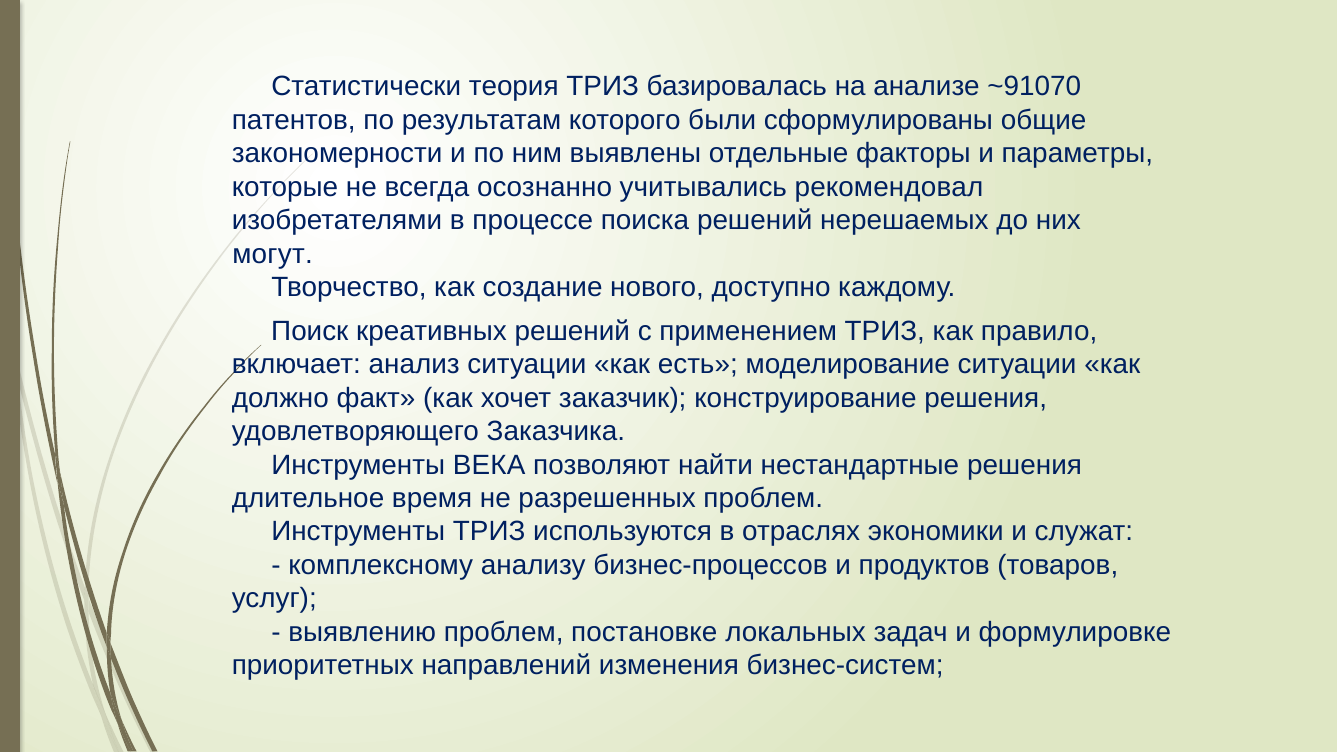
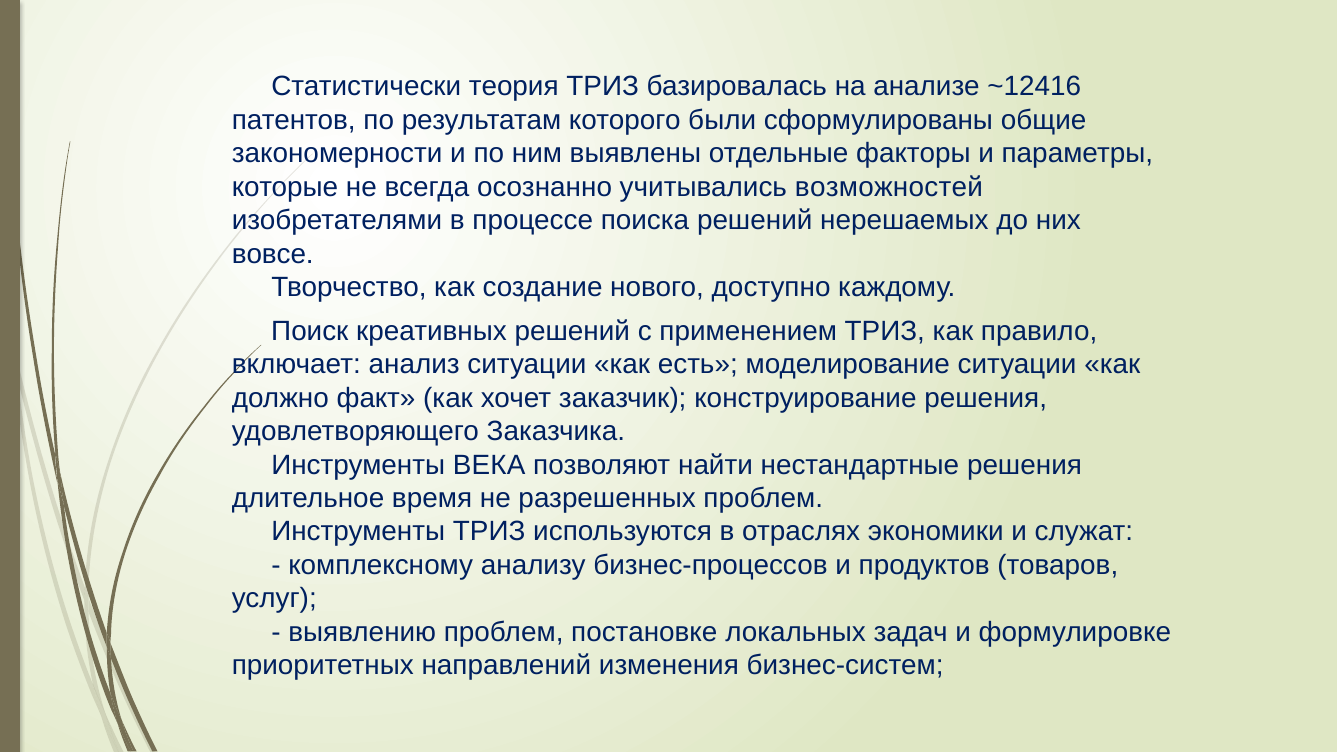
~91070: ~91070 -> ~12416 (1034, 87)
рекомендовал: рекомендовал -> возможностей (889, 187)
могут: могут -> вовсе (273, 254)
